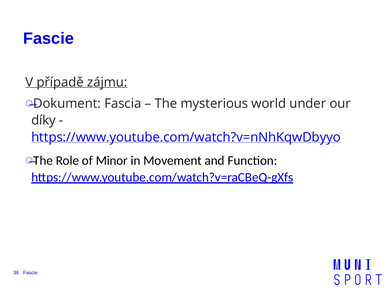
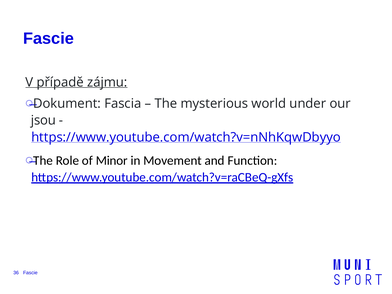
díky: díky -> jsou (43, 120)
